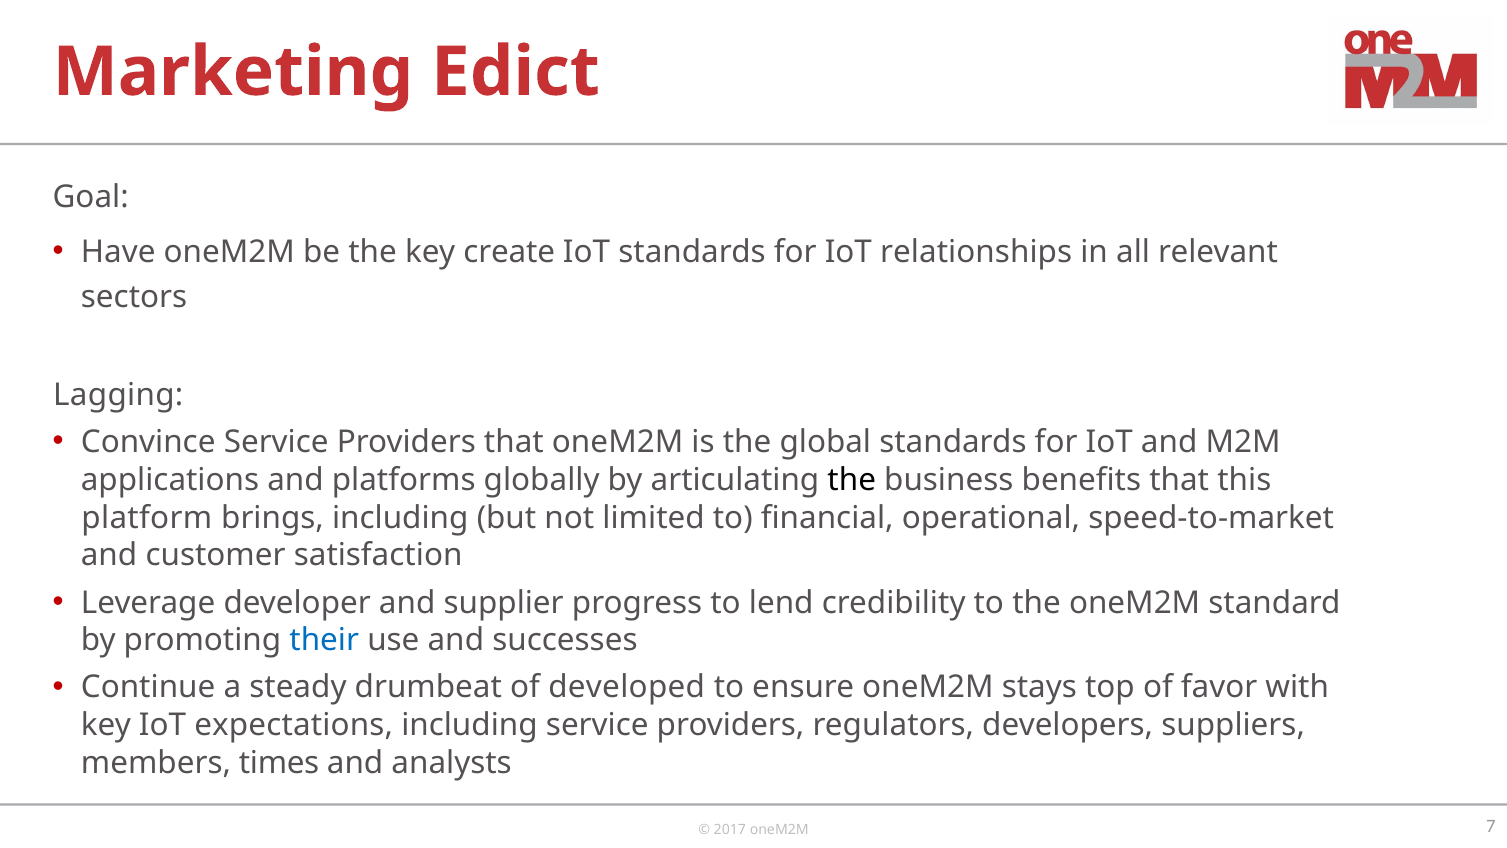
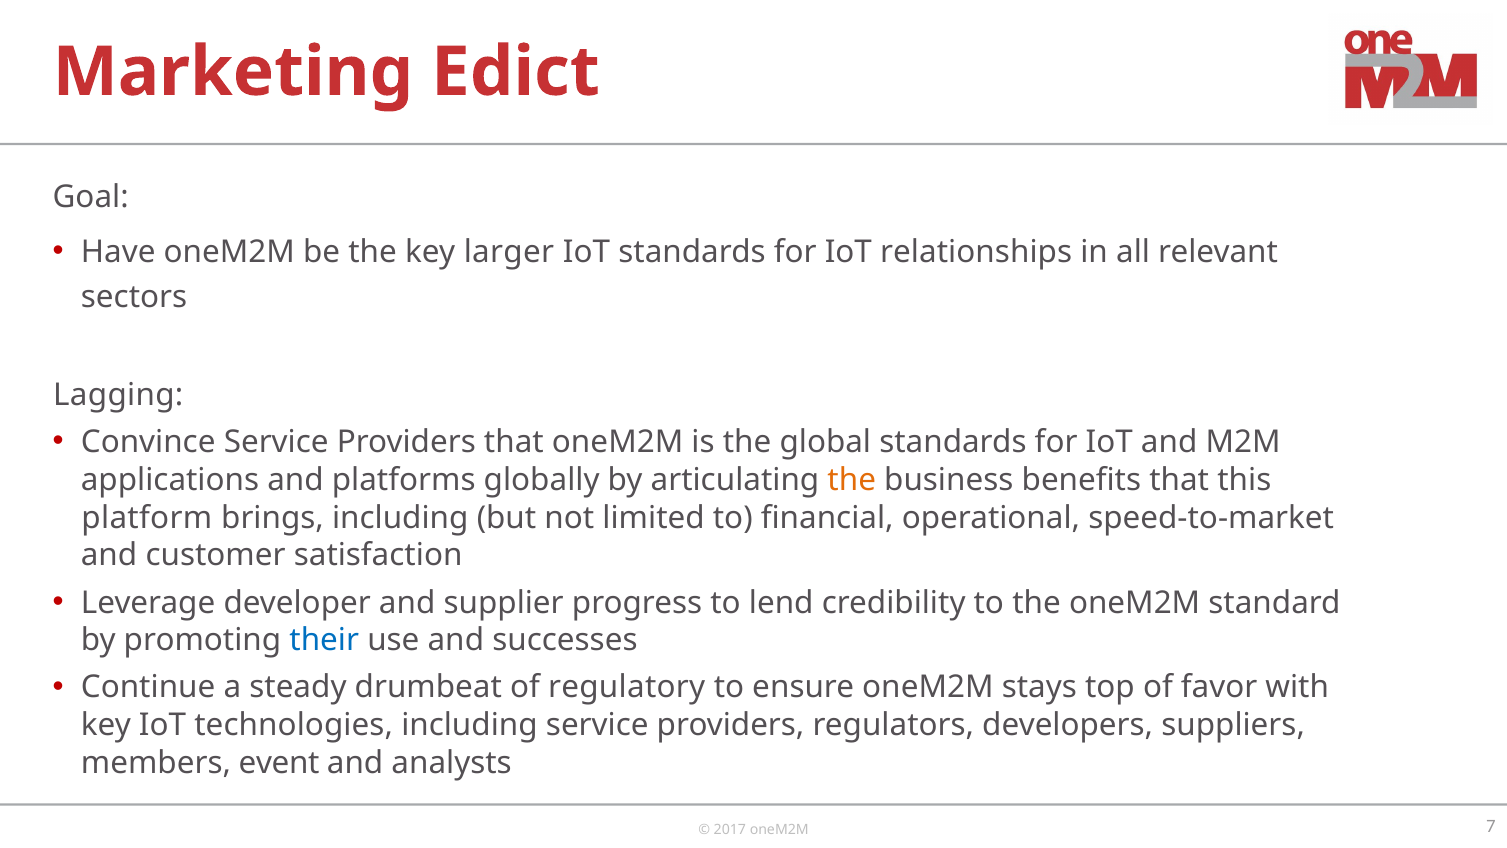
create: create -> larger (509, 252)
the colour: black -> orange (852, 480)
developed: developed -> regulatory (627, 687)
expectations: expectations -> technologies (294, 725)
times: times -> event (279, 763)
